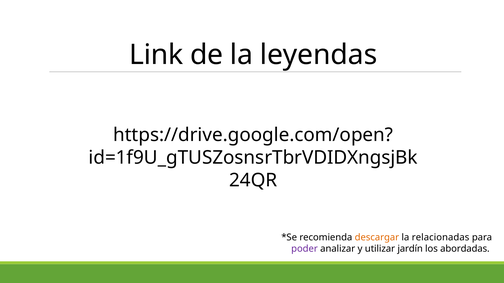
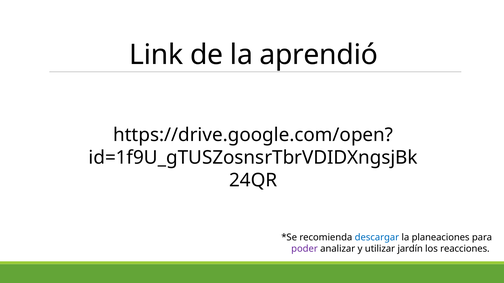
leyendas: leyendas -> aprendió (319, 55)
descargar colour: orange -> blue (377, 238)
relacionadas: relacionadas -> planeaciones (441, 238)
abordadas: abordadas -> reacciones (465, 249)
